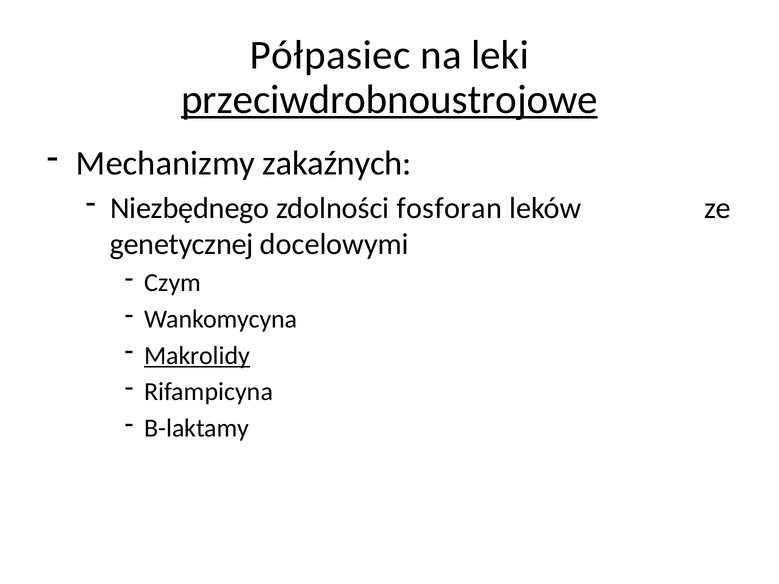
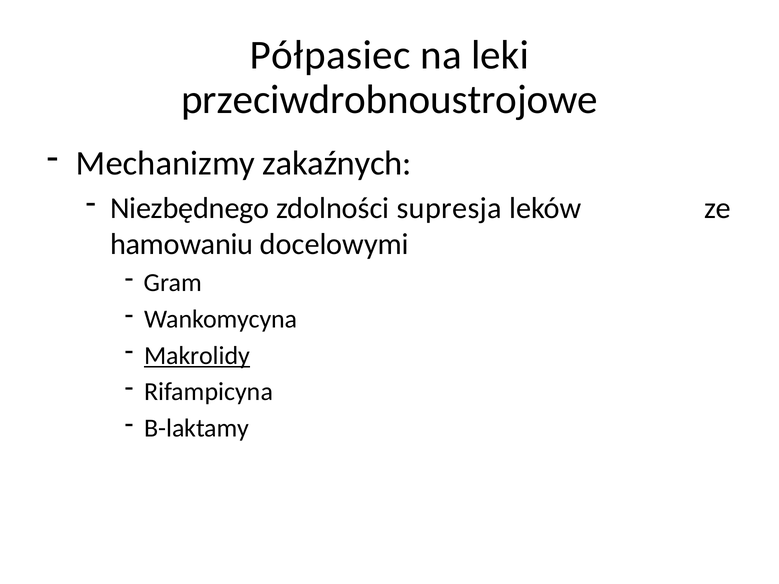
przeciwdrobnoustrojowe underline: present -> none (389, 100)
fosforan: fosforan -> supresja (449, 208)
genetycznej: genetycznej -> hamowaniu (182, 244)
Czym: Czym -> Gram (173, 283)
